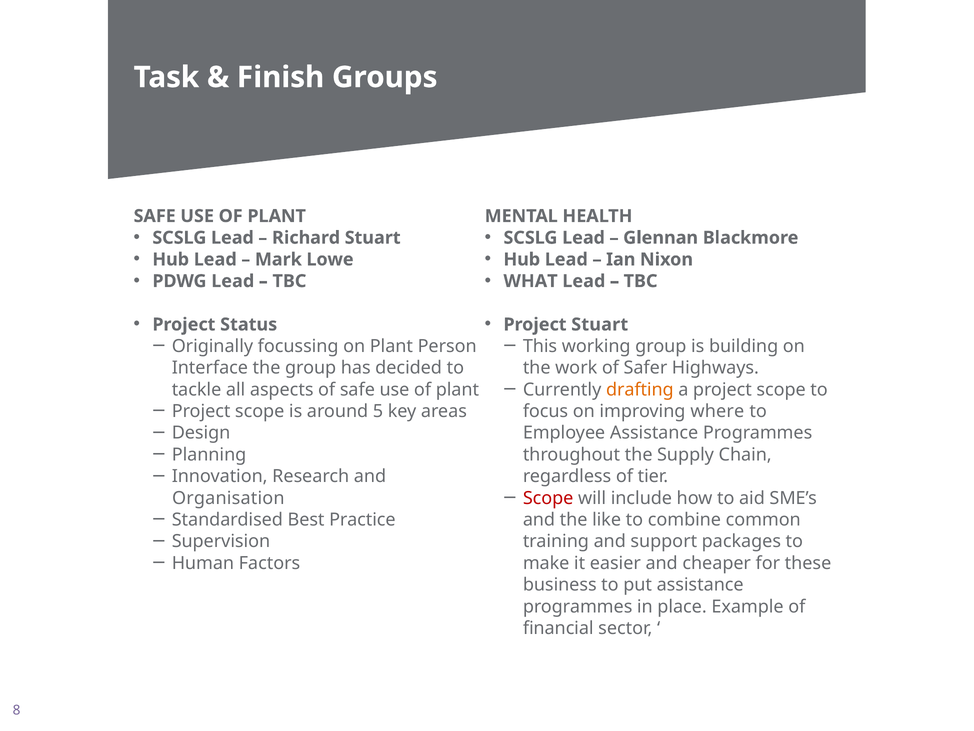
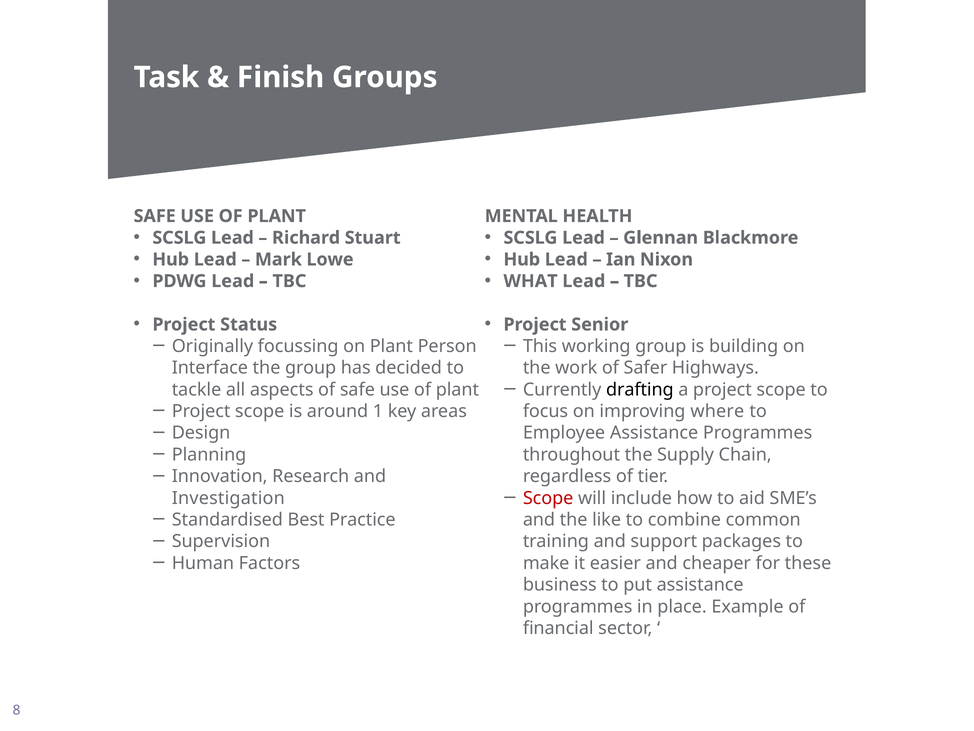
Project Stuart: Stuart -> Senior (600, 324)
drafting colour: orange -> black (640, 389)
5: 5 -> 1 (378, 411)
Organisation: Organisation -> Investigation (228, 498)
